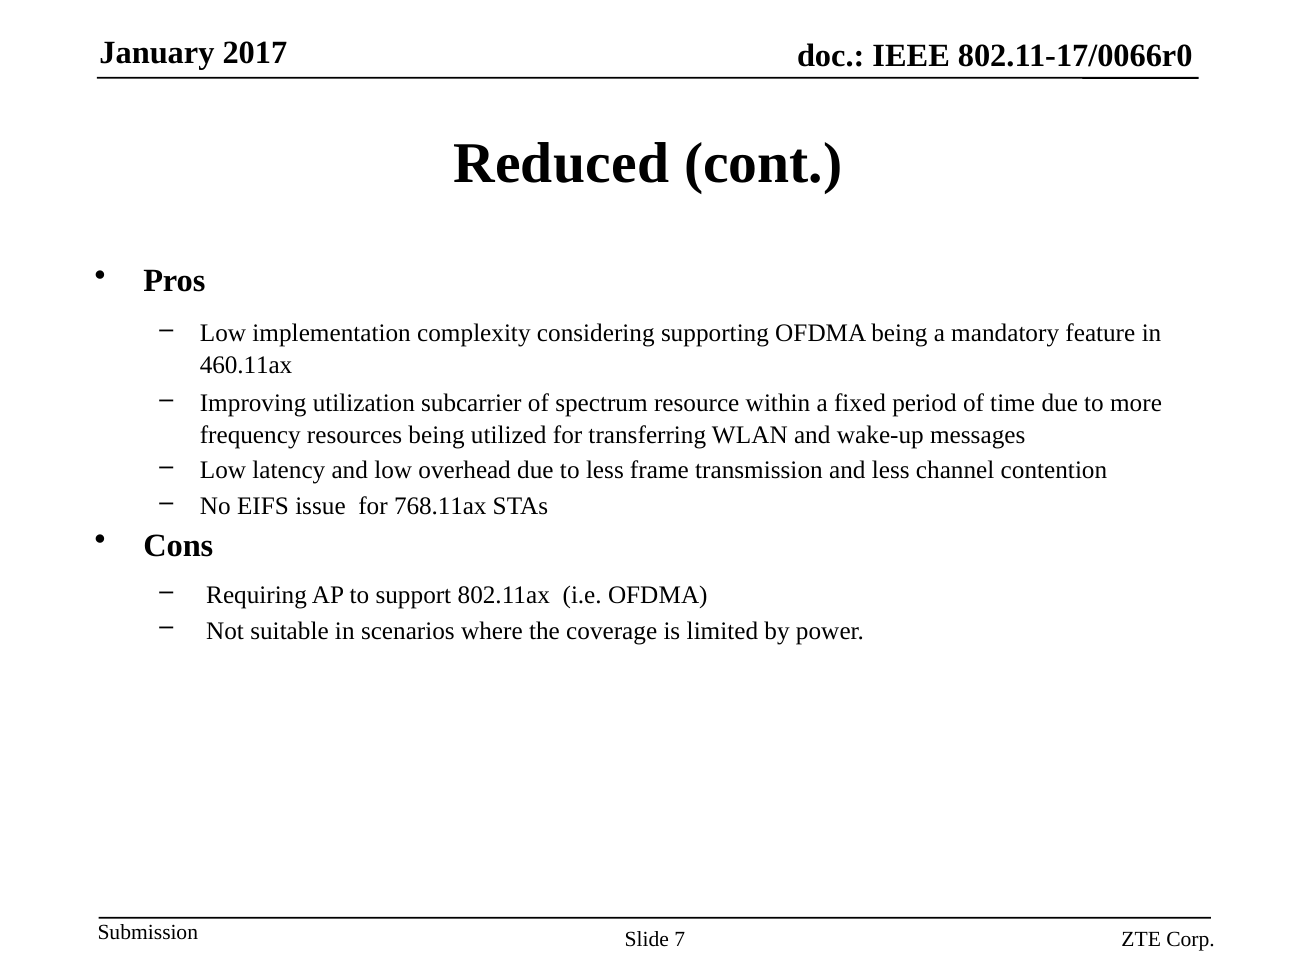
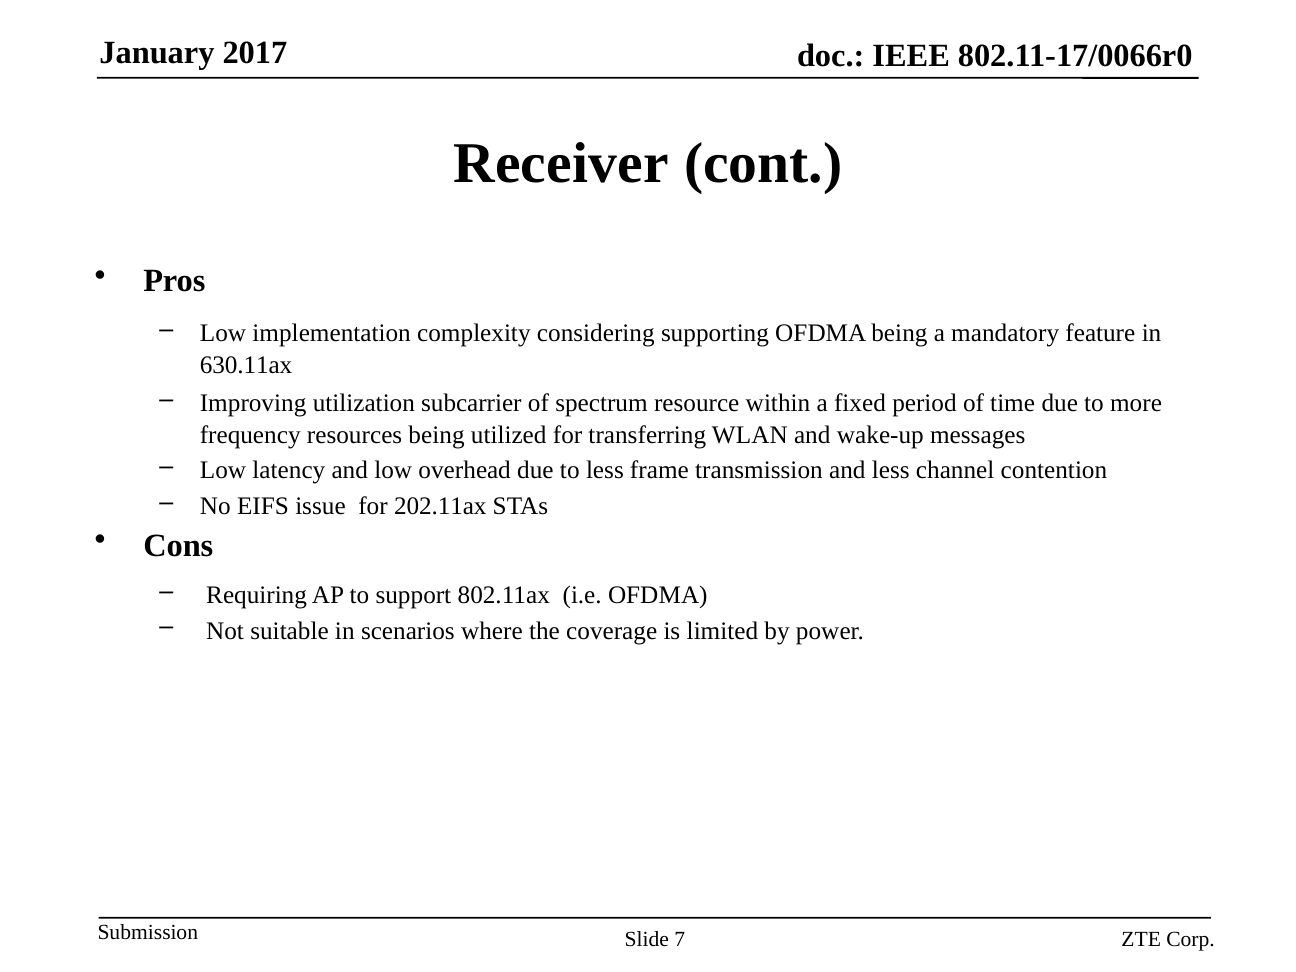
Reduced: Reduced -> Receiver (561, 164)
460.11ax: 460.11ax -> 630.11ax (246, 365)
768.11ax: 768.11ax -> 202.11ax (440, 506)
